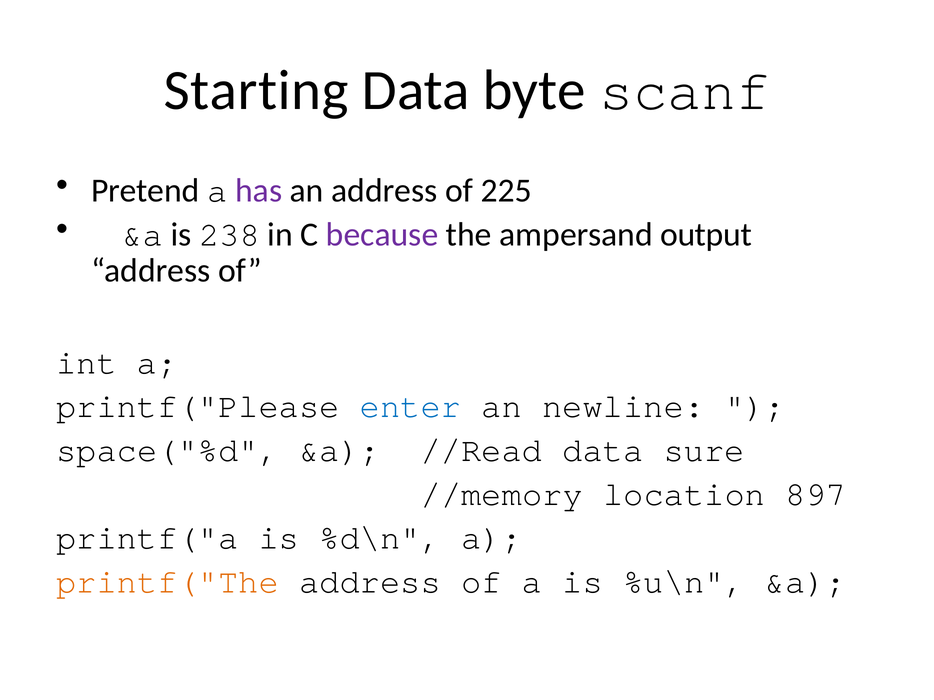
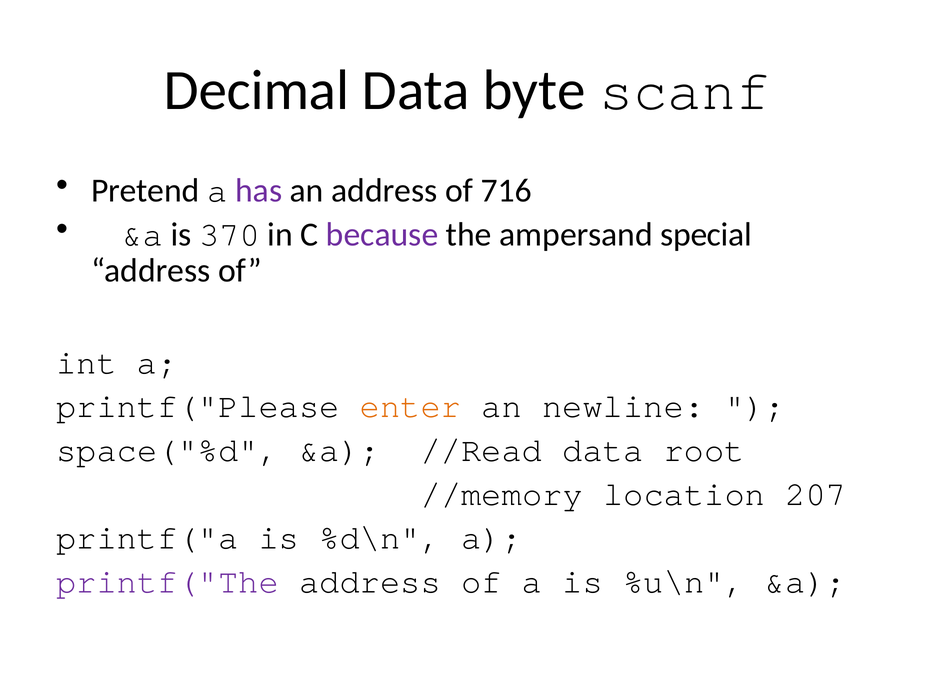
Starting: Starting -> Decimal (256, 90)
225: 225 -> 716 (506, 191)
238: 238 -> 370 (229, 235)
output: output -> special (706, 235)
enter colour: blue -> orange (411, 407)
sure: sure -> root (704, 451)
897: 897 -> 207 (816, 494)
printf("The colour: orange -> purple (167, 582)
